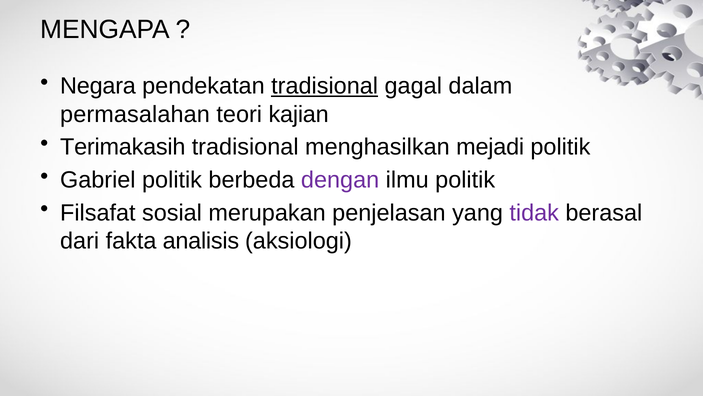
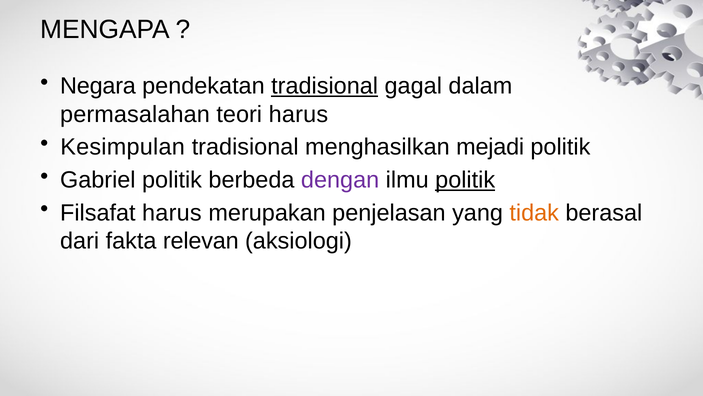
teori kajian: kajian -> harus (298, 114)
Terimakasih: Terimakasih -> Kesimpulan (123, 147)
politik underline: none -> present (465, 180)
Filsafat sosial: sosial -> harus (172, 213)
tidak colour: purple -> orange (534, 213)
analisis: analisis -> relevan (201, 241)
